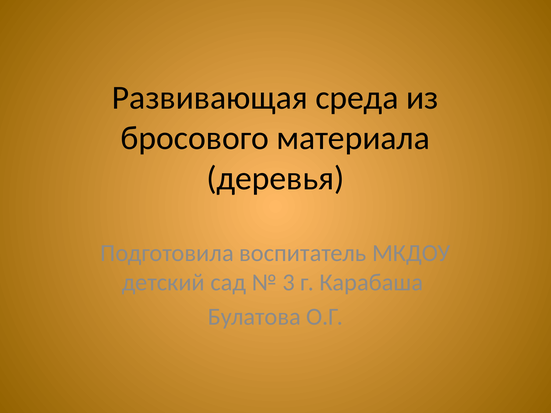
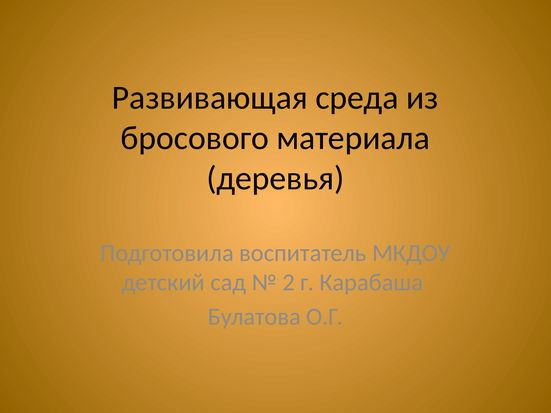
3: 3 -> 2 (289, 283)
